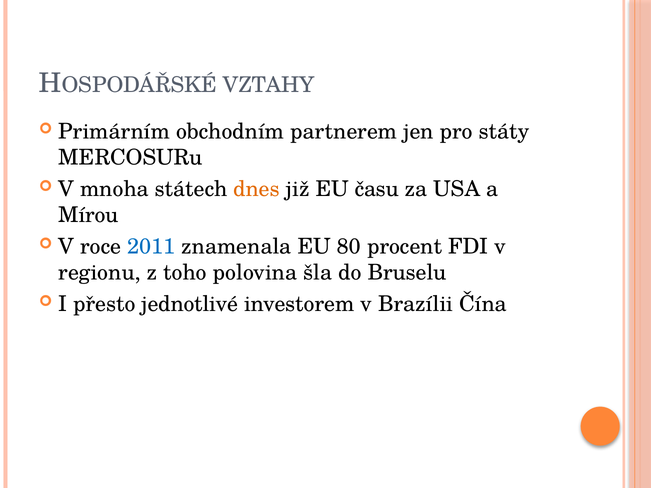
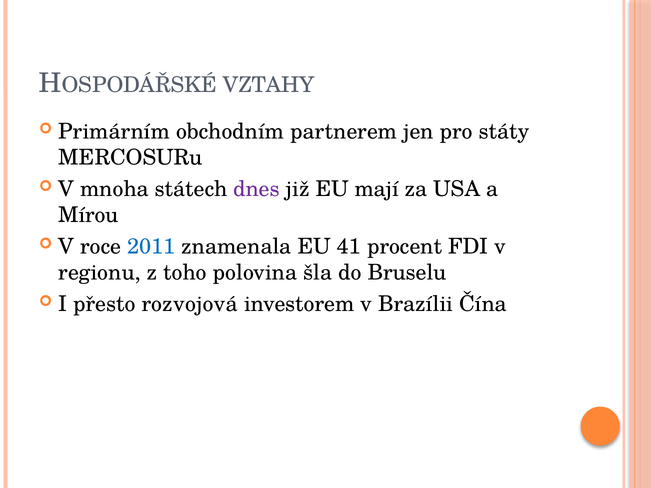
dnes colour: orange -> purple (257, 189)
času: času -> mají (377, 189)
80: 80 -> 41 (349, 247)
jednotlivé: jednotlivé -> rozvojová (190, 304)
